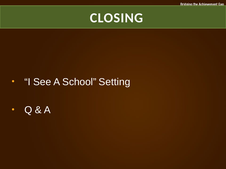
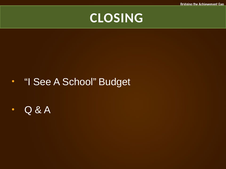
Setting: Setting -> Budget (115, 82)
